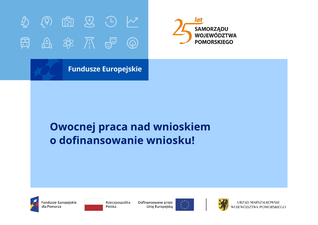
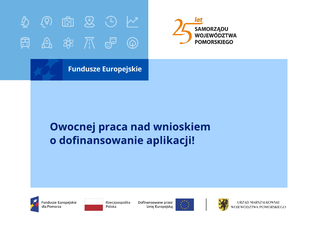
wniosku: wniosku -> aplikacji (170, 140)
